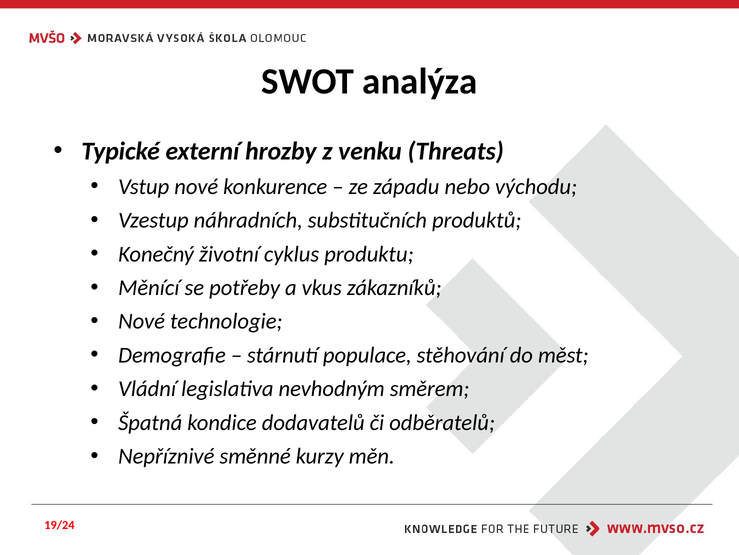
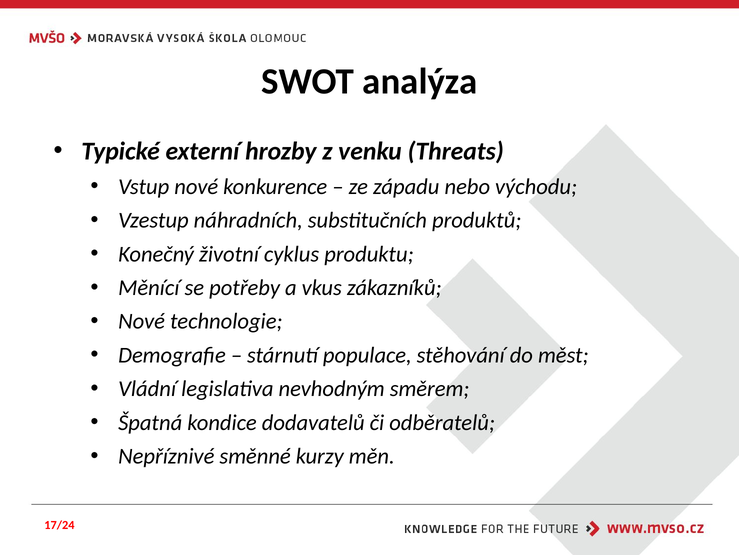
19/24: 19/24 -> 17/24 (59, 524)
